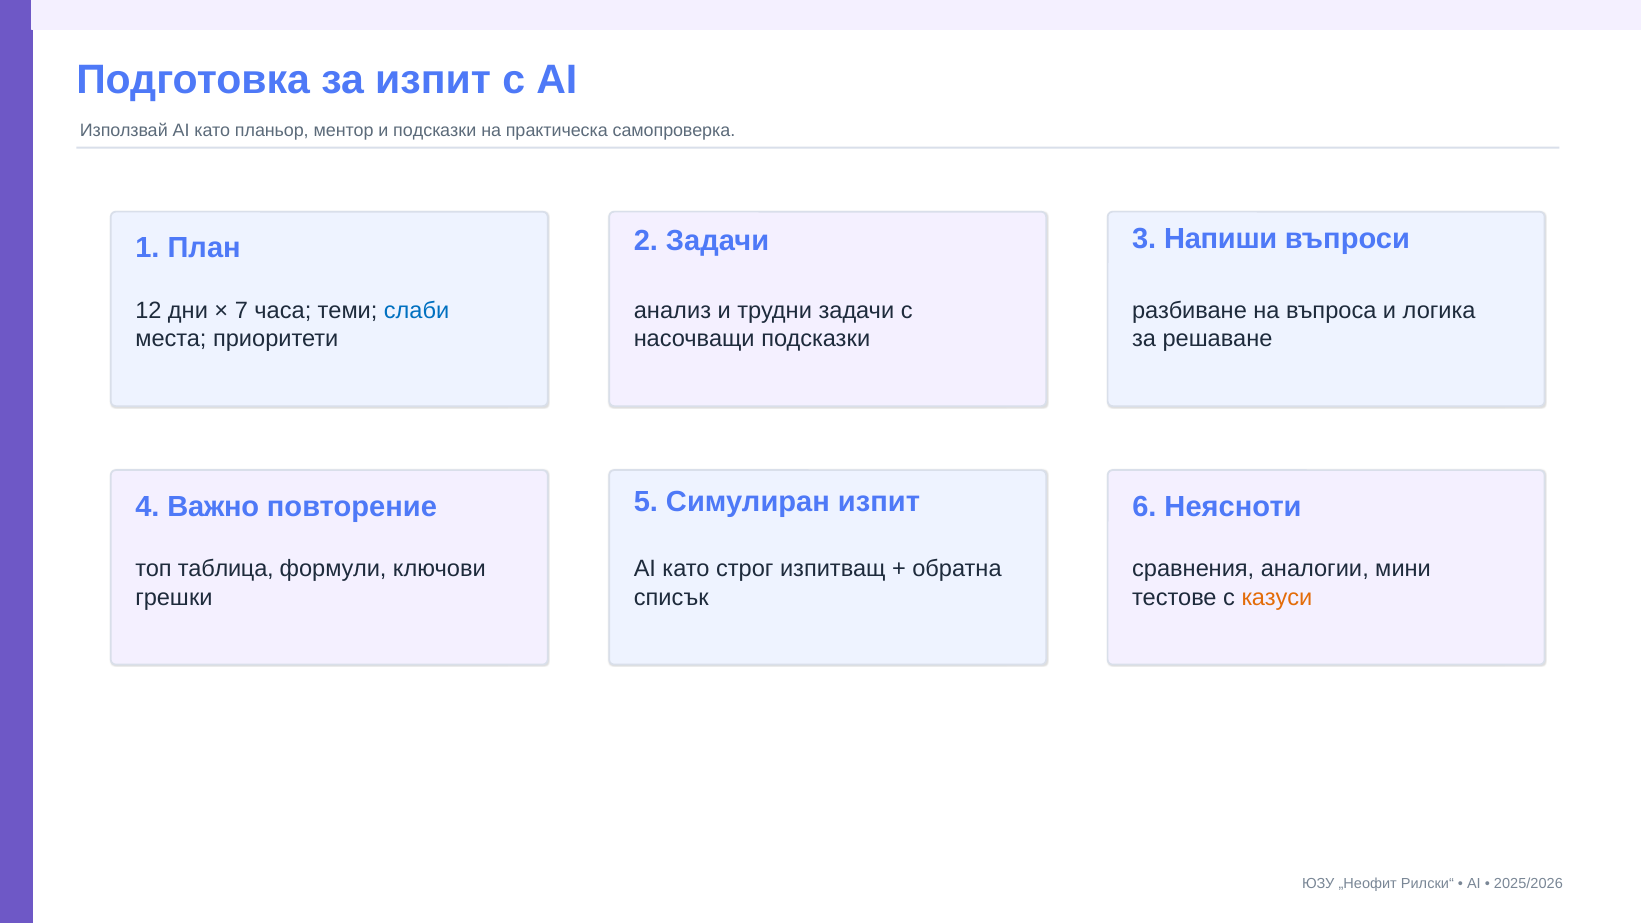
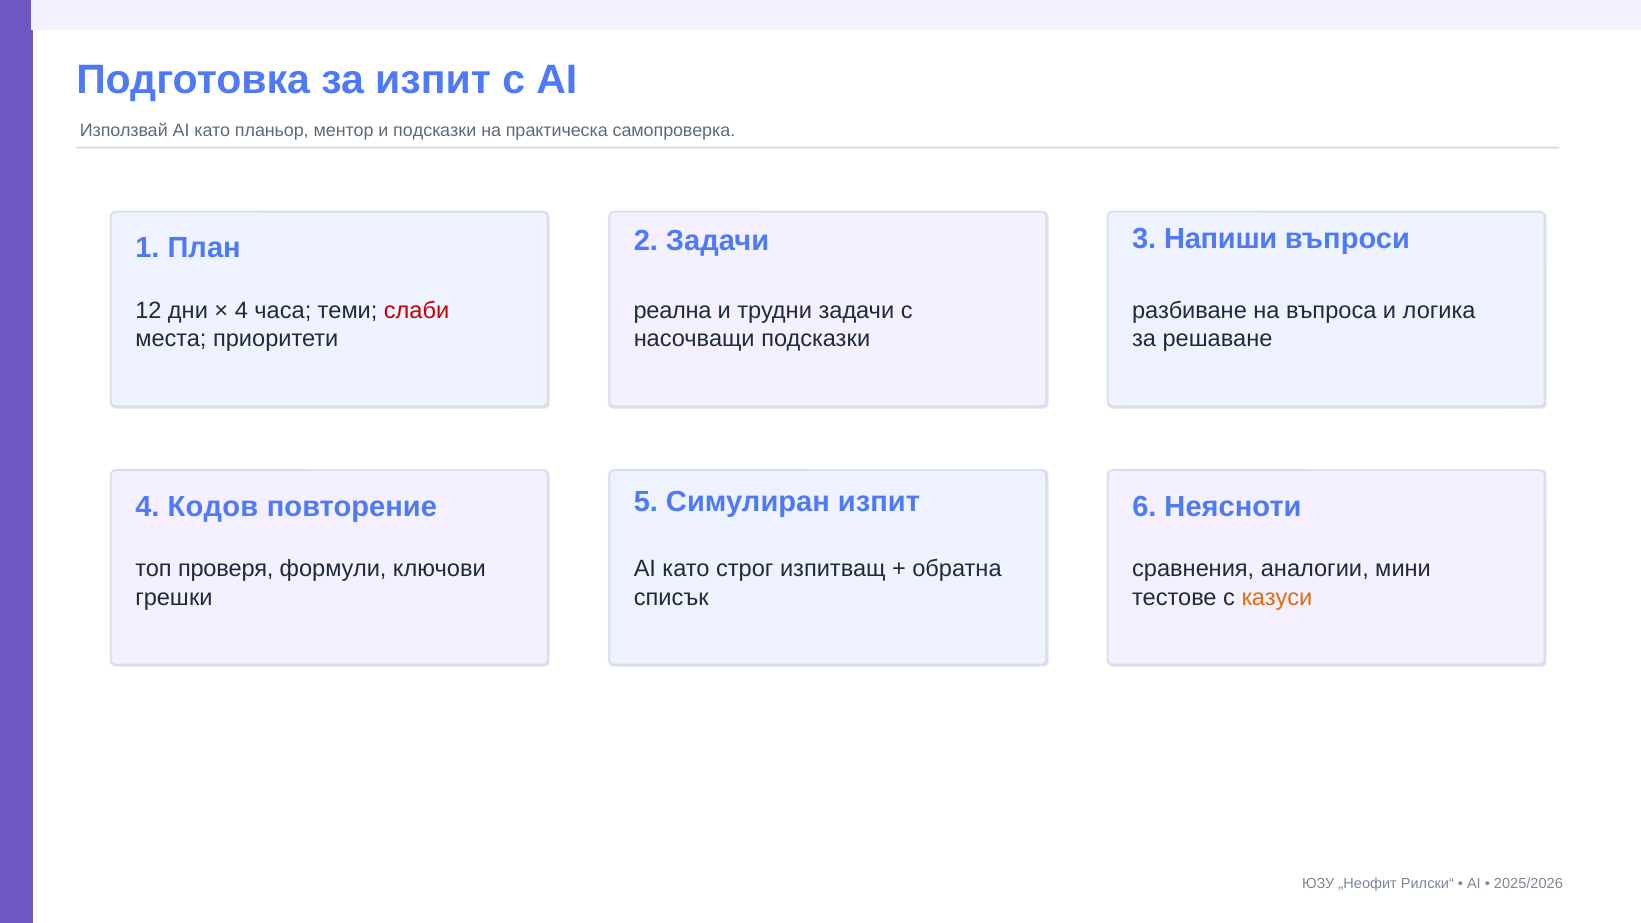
7: 7 -> 4 (241, 311)
слаби colour: blue -> red (417, 311)
анализ: анализ -> реална (673, 311)
Важно: Важно -> Кодов (213, 507)
таблица: таблица -> проверя (226, 569)
